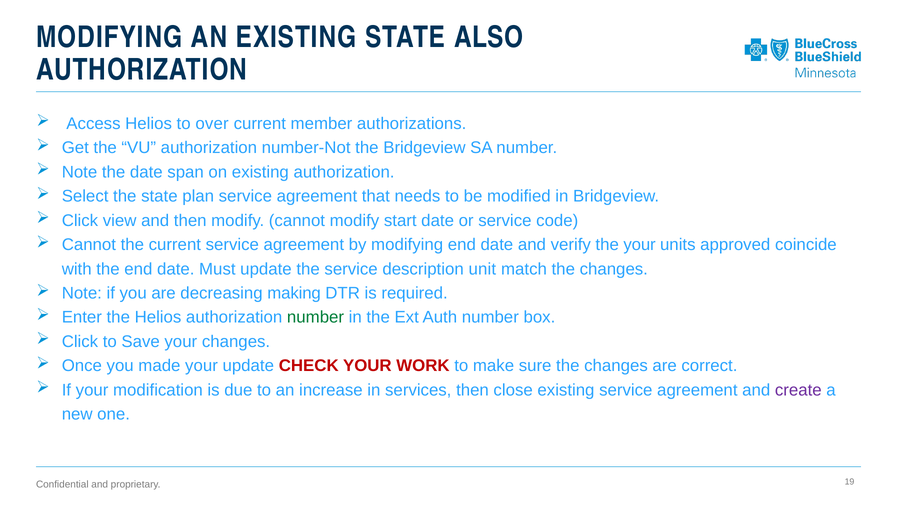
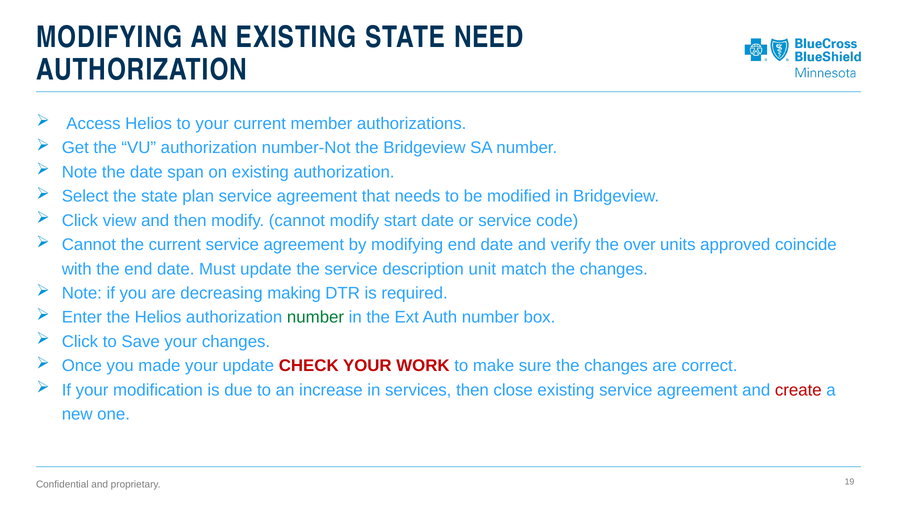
ALSO: ALSO -> NEED (489, 37)
to over: over -> your (212, 124)
the your: your -> over (640, 245)
create colour: purple -> red (798, 390)
